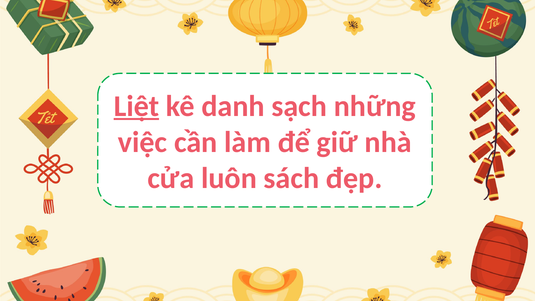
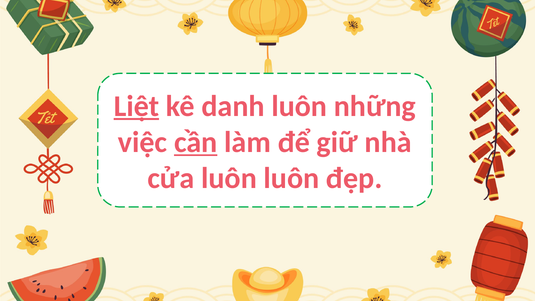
danh sạch: sạch -> luôn (299, 106)
cần underline: none -> present (196, 142)
luôn sách: sách -> luôn (291, 178)
